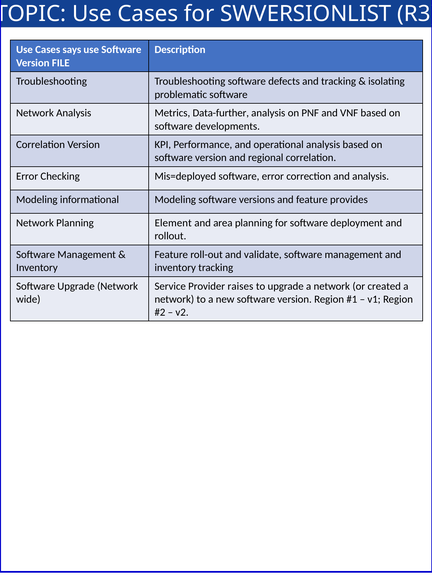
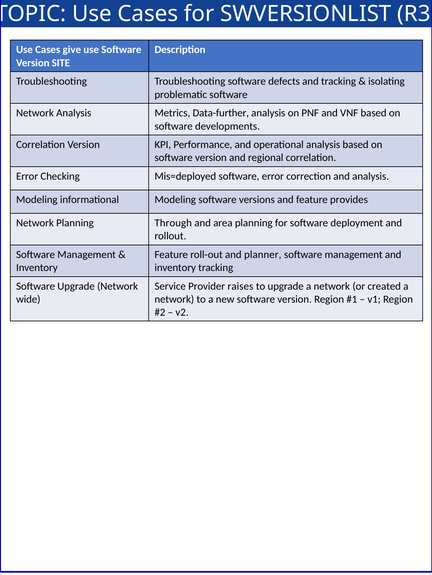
says: says -> give (72, 50)
FILE: FILE -> SITE (61, 63)
Element: Element -> Through (173, 223)
validate: validate -> planner (263, 255)
